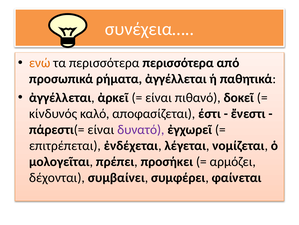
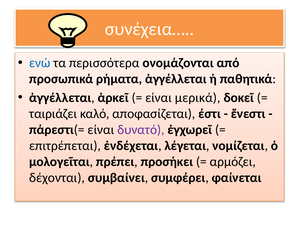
ενώ colour: orange -> blue (40, 63)
περισσότερα περισσότερα: περισσότερα -> ονομάζονται (178, 63)
πιθανό: πιθανό -> μερικά (198, 97)
κίνδυνός: κίνδυνός -> ταιριάζει (53, 113)
